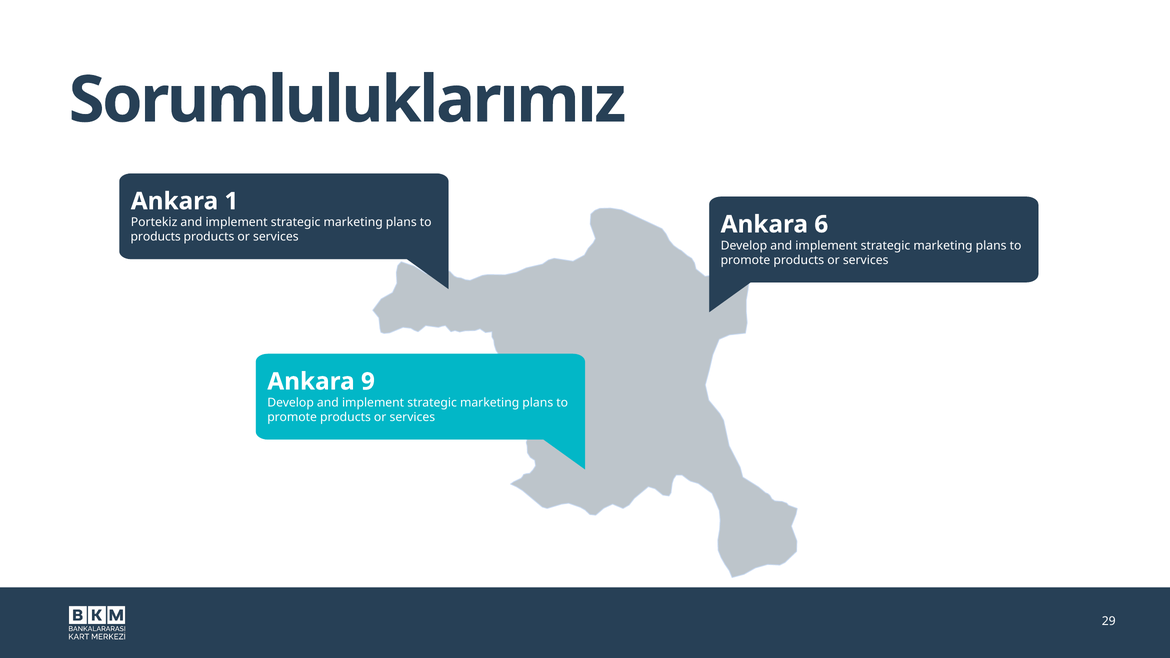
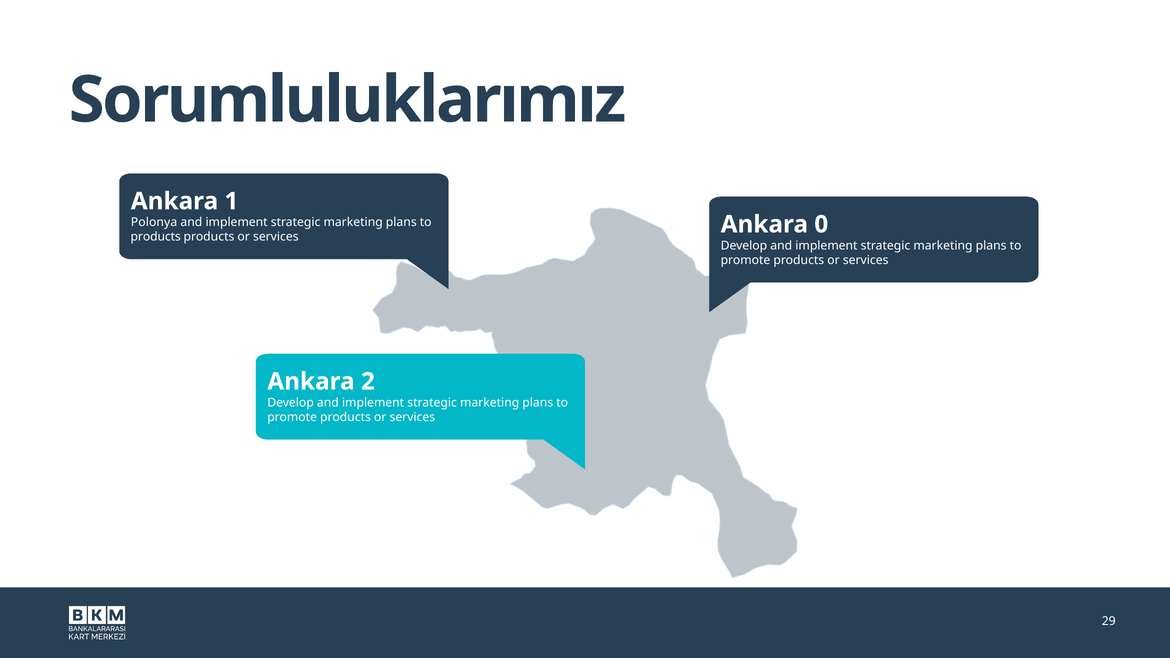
Portekiz: Portekiz -> Polonya (154, 222)
6: 6 -> 0 (821, 224)
9: 9 -> 2 (368, 382)
